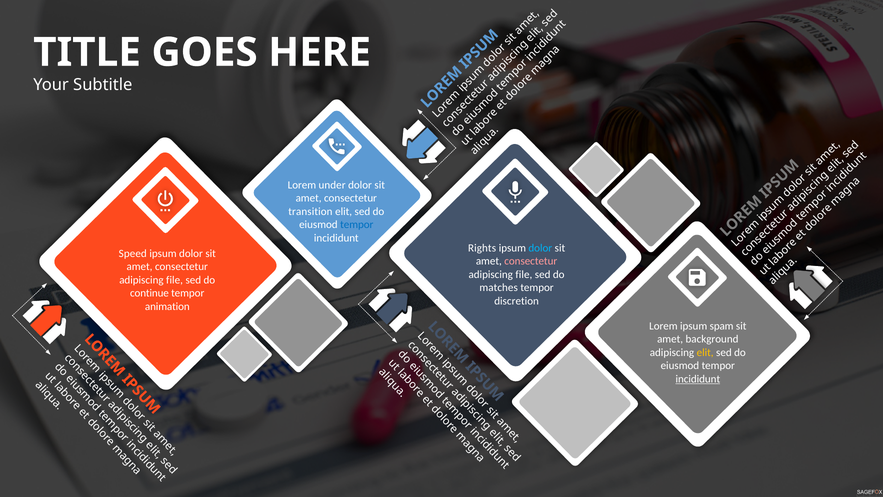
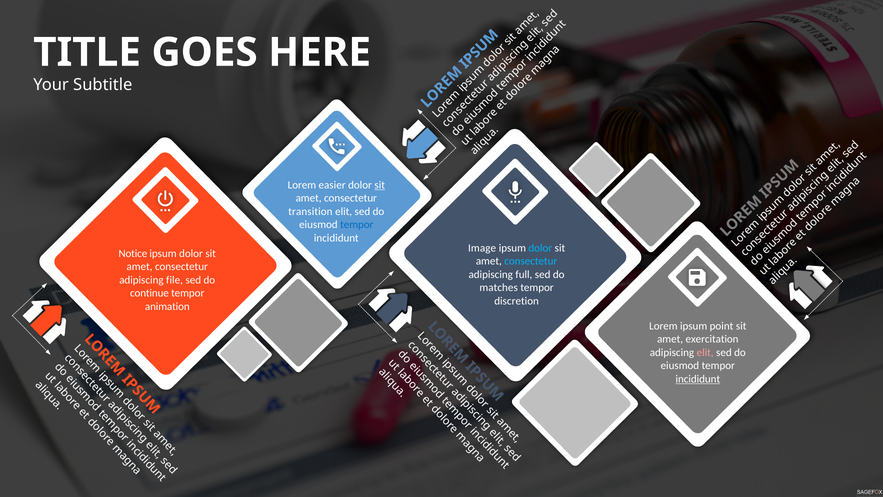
under: under -> easier (332, 185)
sit underline: none -> present (380, 185)
Rights: Rights -> Image (482, 248)
Speed: Speed -> Notice (133, 253)
consectetur colour: pink -> light blue (531, 261)
file: file -> full (524, 274)
spam: spam -> point (722, 326)
background: background -> exercitation (712, 339)
elit colour: yellow -> pink (705, 352)
